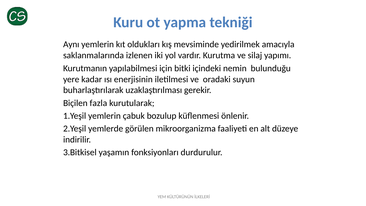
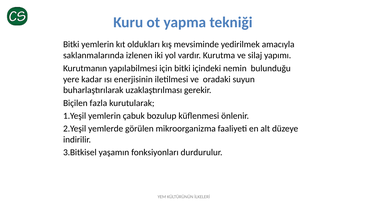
Aynı: Aynı -> Bitki (71, 44)
